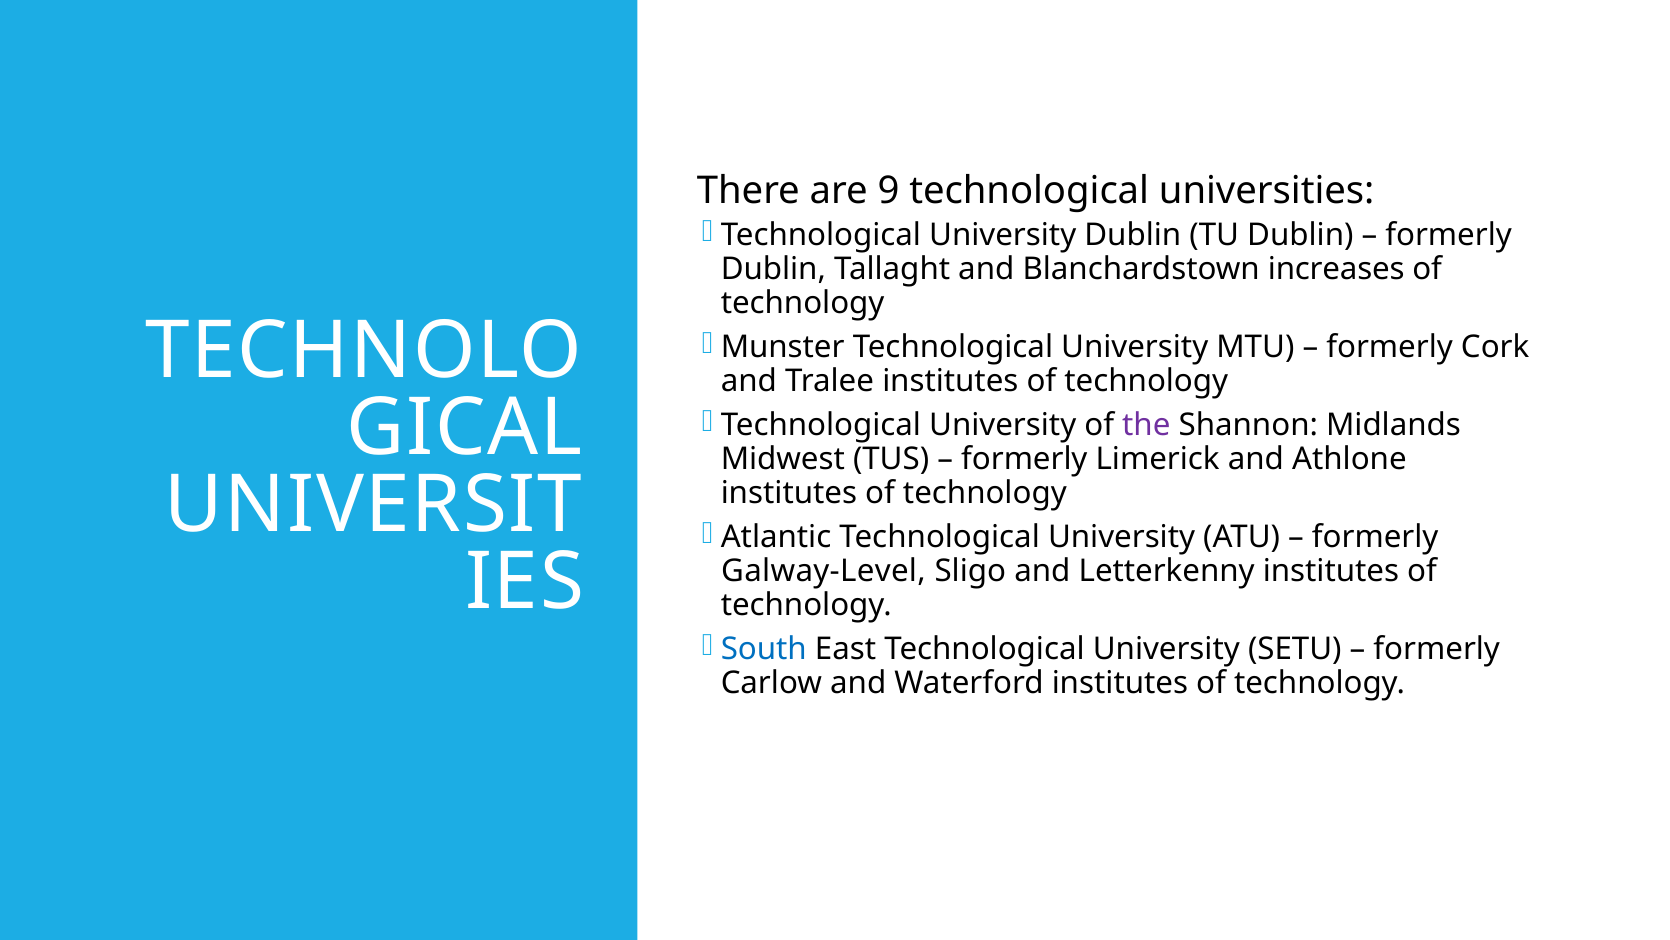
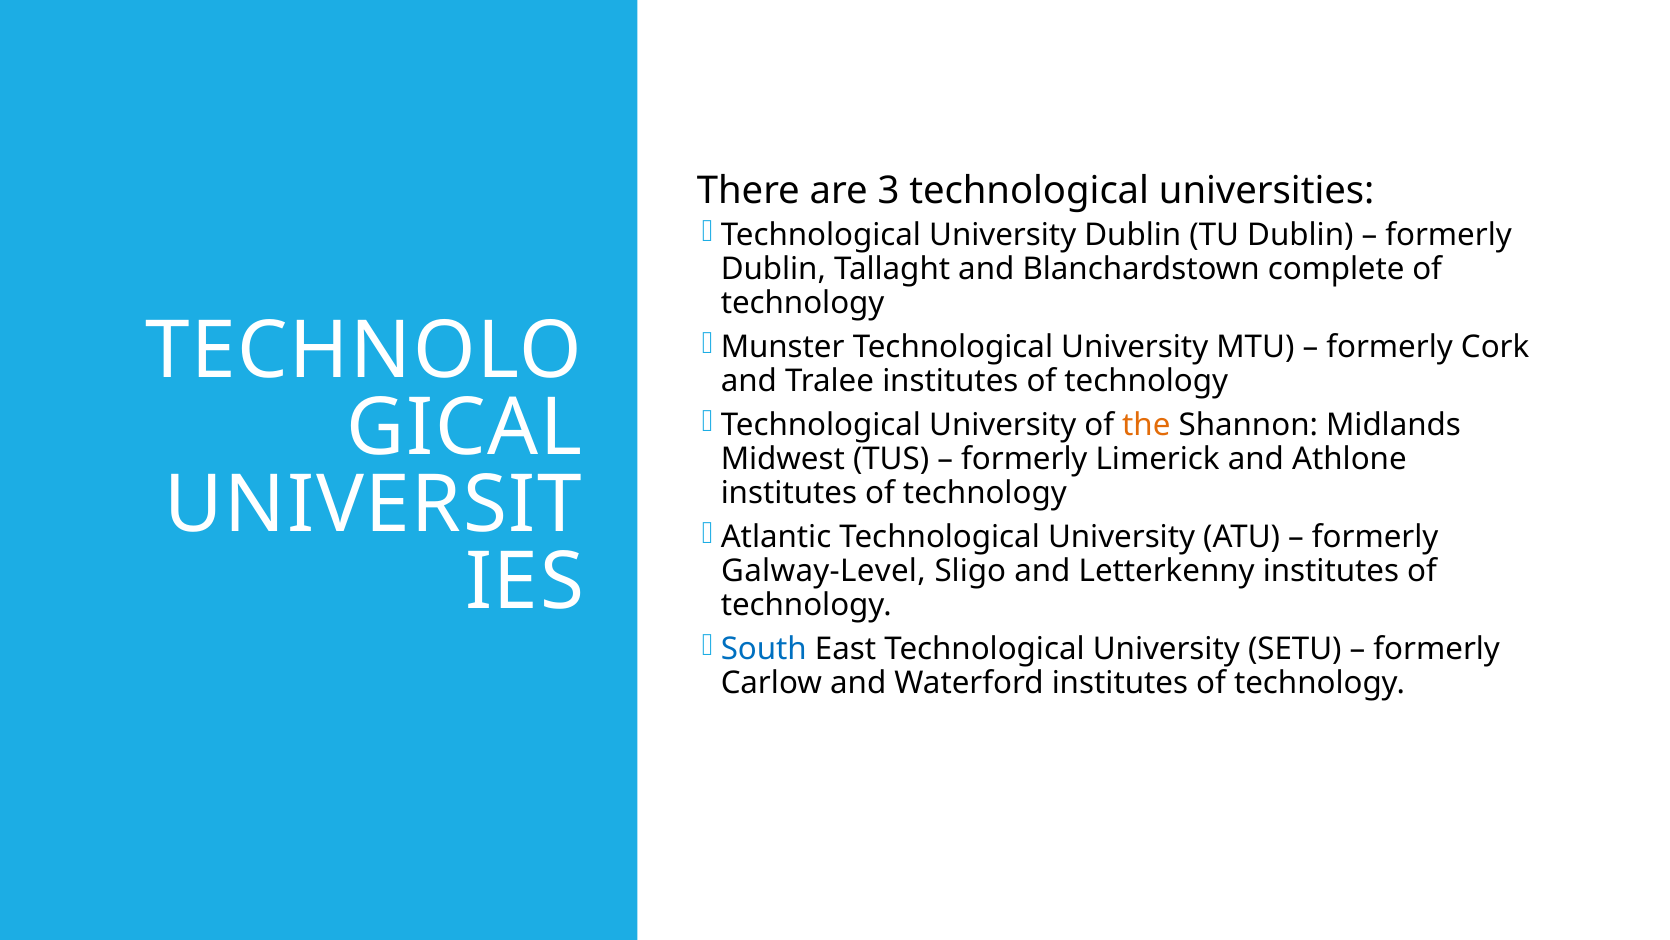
9: 9 -> 3 (889, 191)
increases: increases -> complete (1336, 269)
the colour: purple -> orange (1146, 425)
